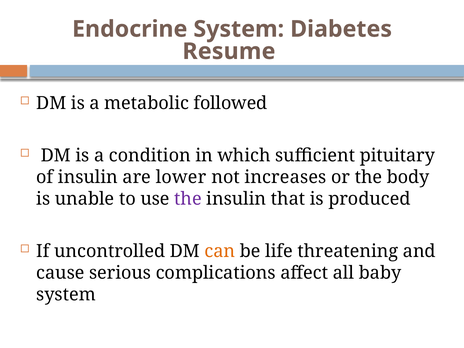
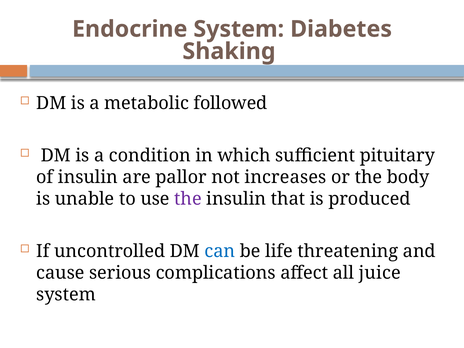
Resume: Resume -> Shaking (229, 51)
lower: lower -> pallor (181, 177)
can colour: orange -> blue (220, 251)
baby: baby -> juice (380, 273)
